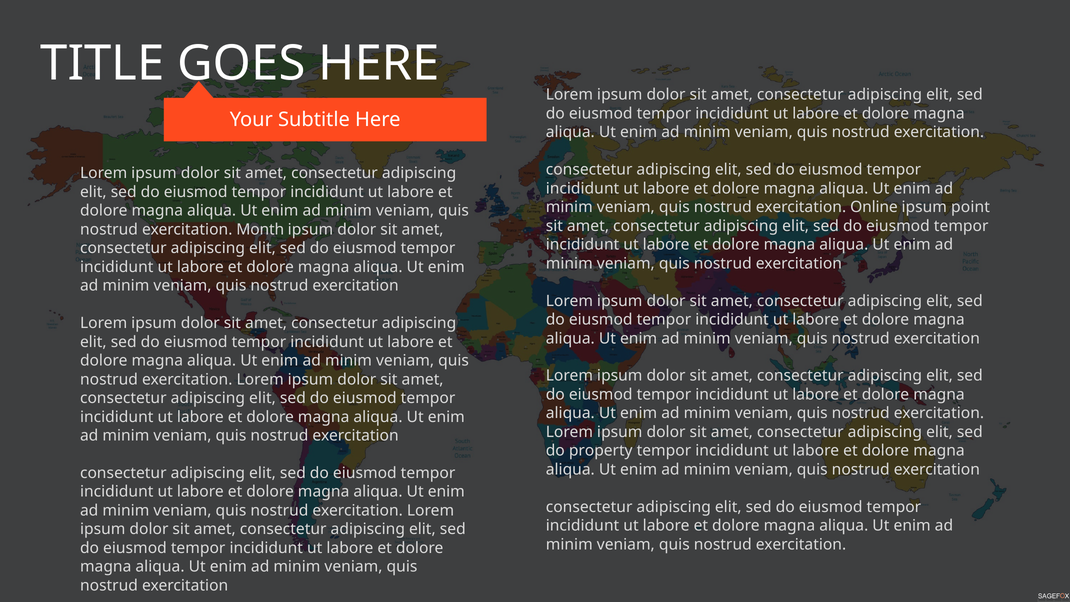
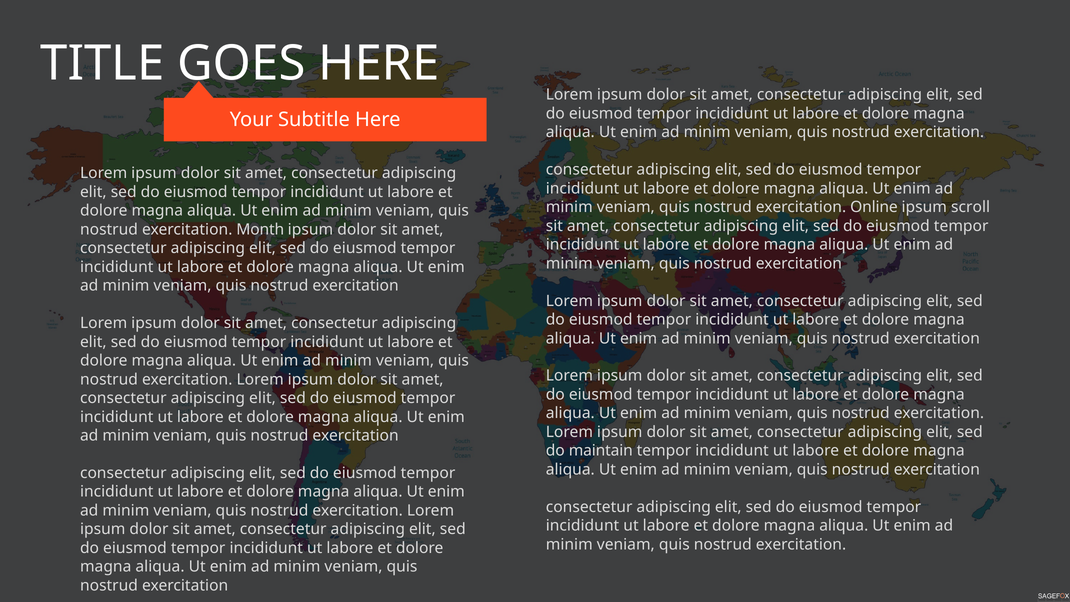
point: point -> scroll (971, 207)
property: property -> maintain (601, 451)
